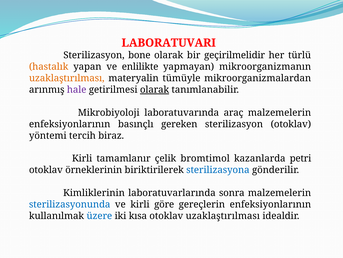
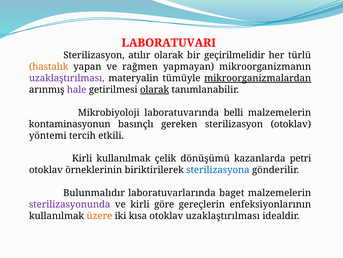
bone: bone -> atılır (139, 55)
enlilikte: enlilikte -> rağmen (140, 67)
uzaklaştırılması colour: orange -> purple (67, 78)
mikroorganizmalardan underline: none -> present (258, 78)
araç: araç -> belli (234, 112)
enfeksiyonlarının: enfeksiyonlarının -> kontaminasyonun (70, 124)
biraz: biraz -> etkili (111, 135)
Kirli tamamlanır: tamamlanır -> kullanılmak (124, 158)
bromtimol: bromtimol -> dönüşümü (205, 158)
Kimliklerinin: Kimliklerinin -> Bulunmalıdır (94, 192)
sonra: sonra -> baget (232, 192)
sterilizasyonunda colour: blue -> purple (70, 204)
üzere colour: blue -> orange (99, 215)
